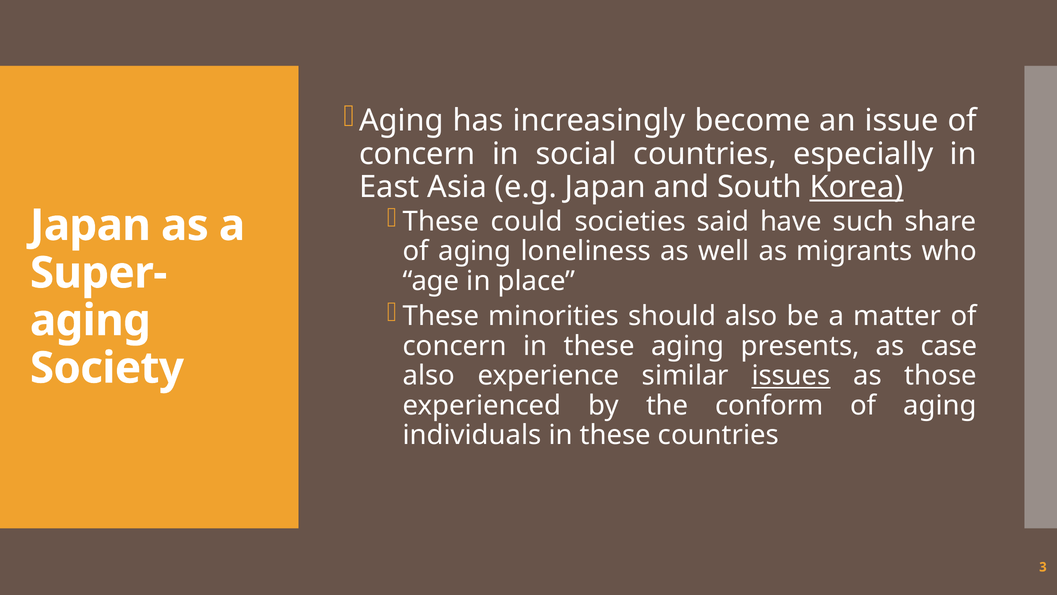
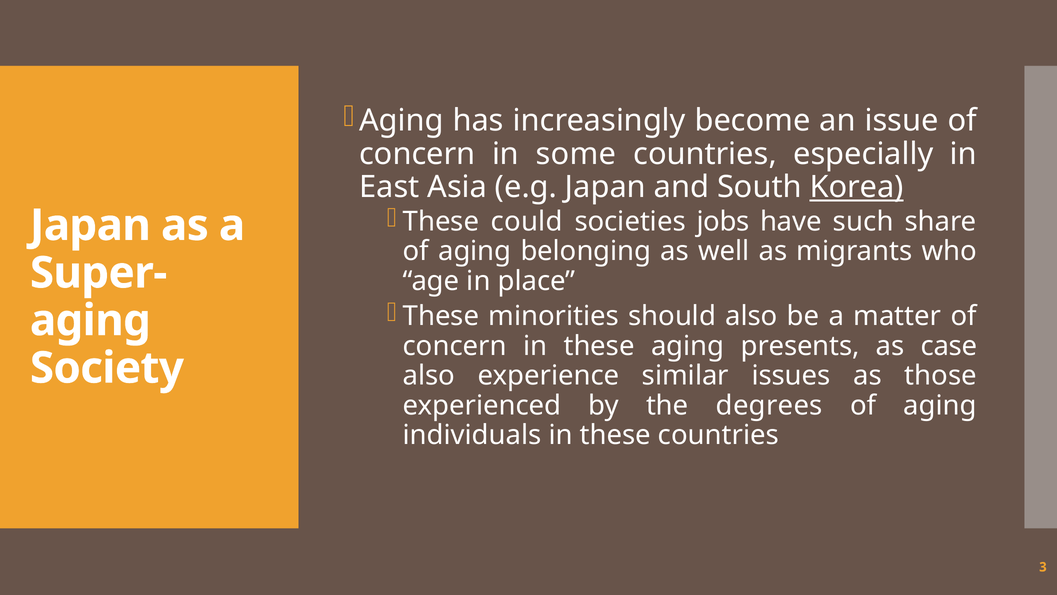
social: social -> some (576, 154)
said: said -> jobs (723, 221)
loneliness: loneliness -> belonging (586, 251)
issues underline: present -> none (791, 375)
conform: conform -> degrees (769, 405)
